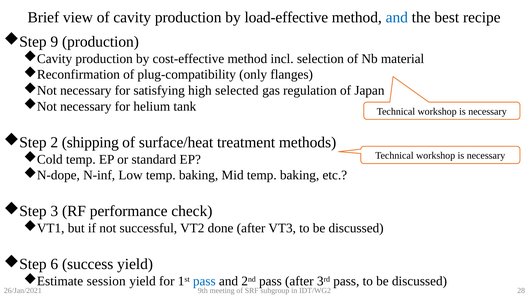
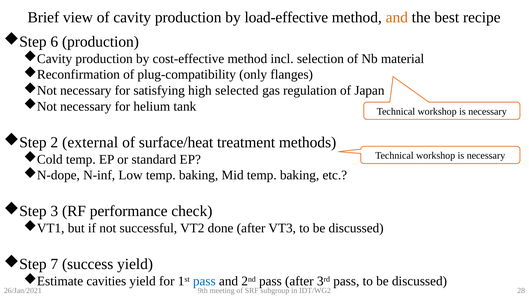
and colour: blue -> orange (397, 18)
9: 9 -> 6 (54, 42)
shipping: shipping -> external (90, 142)
6: 6 -> 7 (54, 264)
session: session -> cavities (106, 281)
